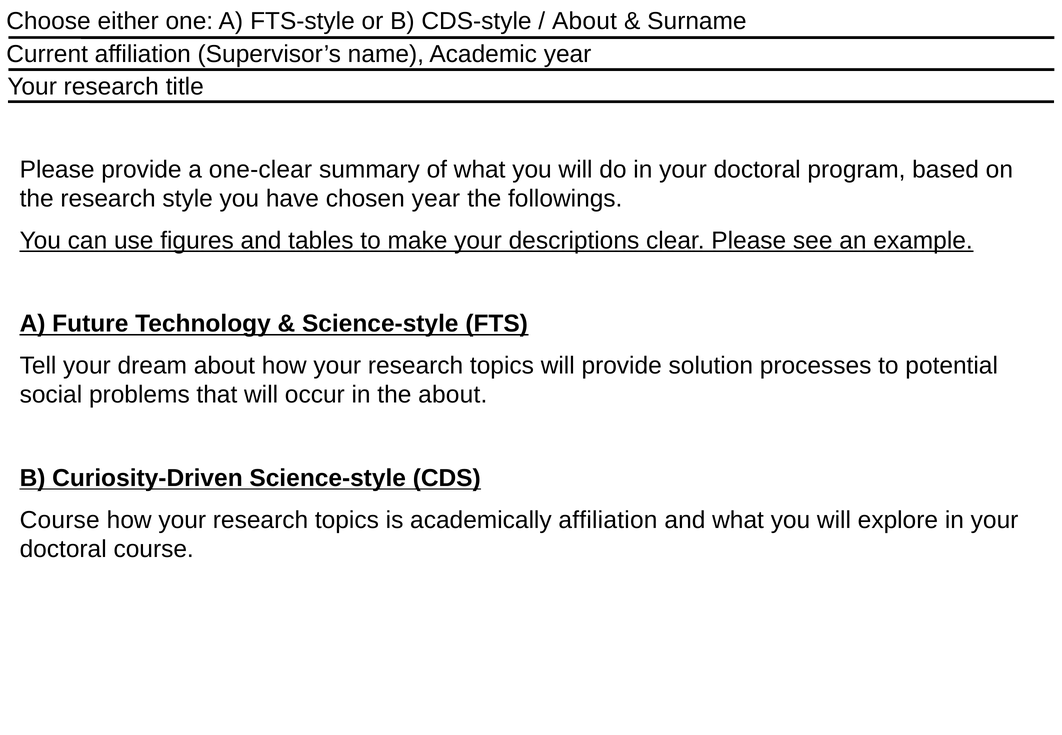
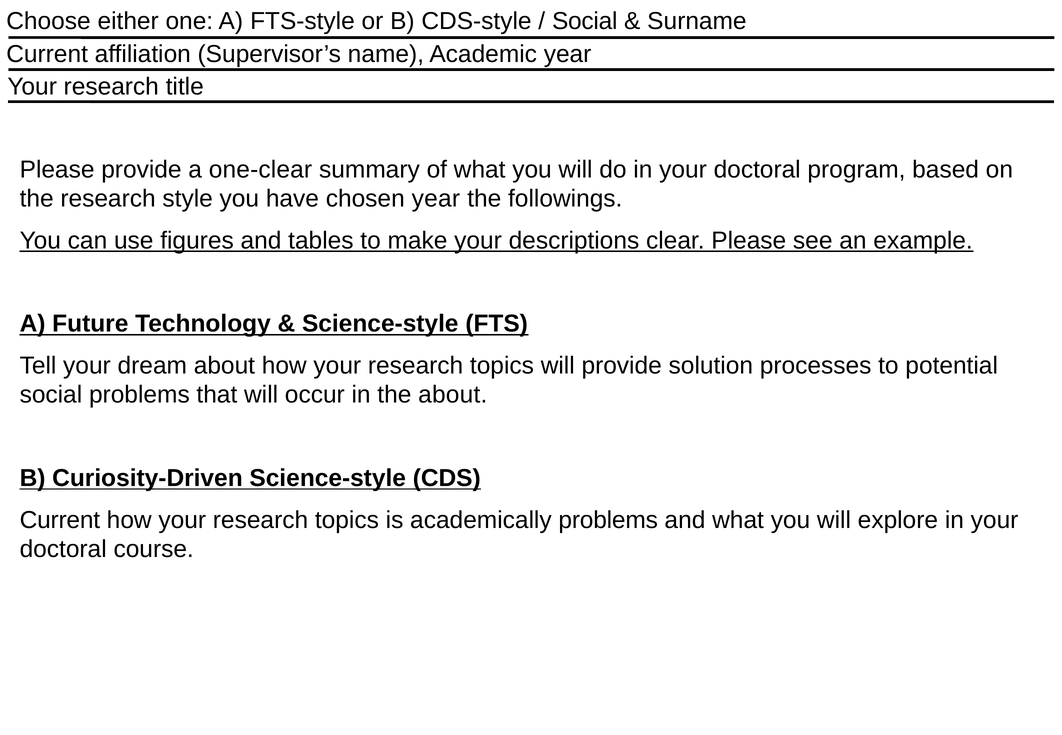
About: About -> Social (585, 21)
Course: Course -> Current (60, 520)
academically affiliation: affiliation -> problems (608, 520)
